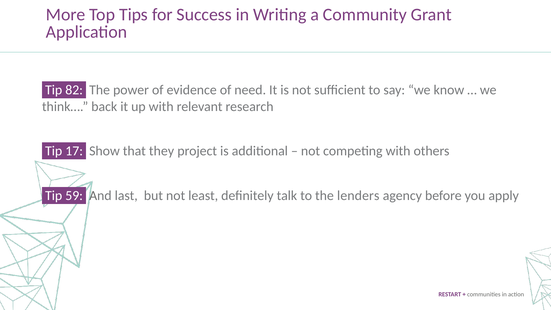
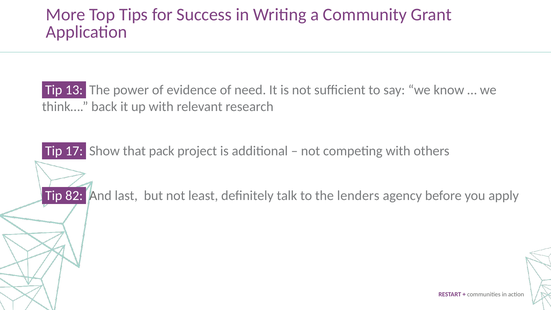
82: 82 -> 13 (74, 90)
they: they -> pack (162, 151)
59: 59 -> 82 (74, 196)
